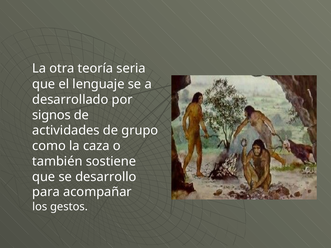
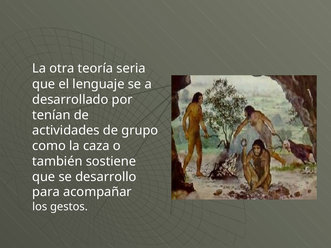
signos: signos -> tenían (51, 115)
